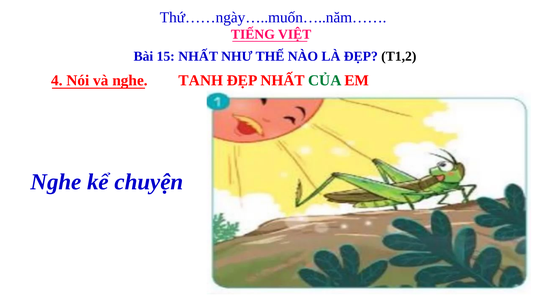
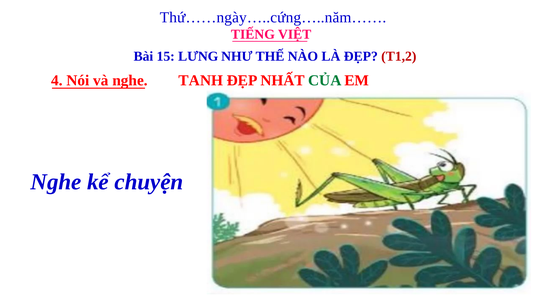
Thứ……ngày…..muốn…..năm……: Thứ……ngày…..muốn…..năm…… -> Thứ……ngày…..cứng…..năm…… (273, 18)
15 NHẤT: NHẤT -> LƯNG (198, 57)
T1,2 colour: black -> red (399, 57)
